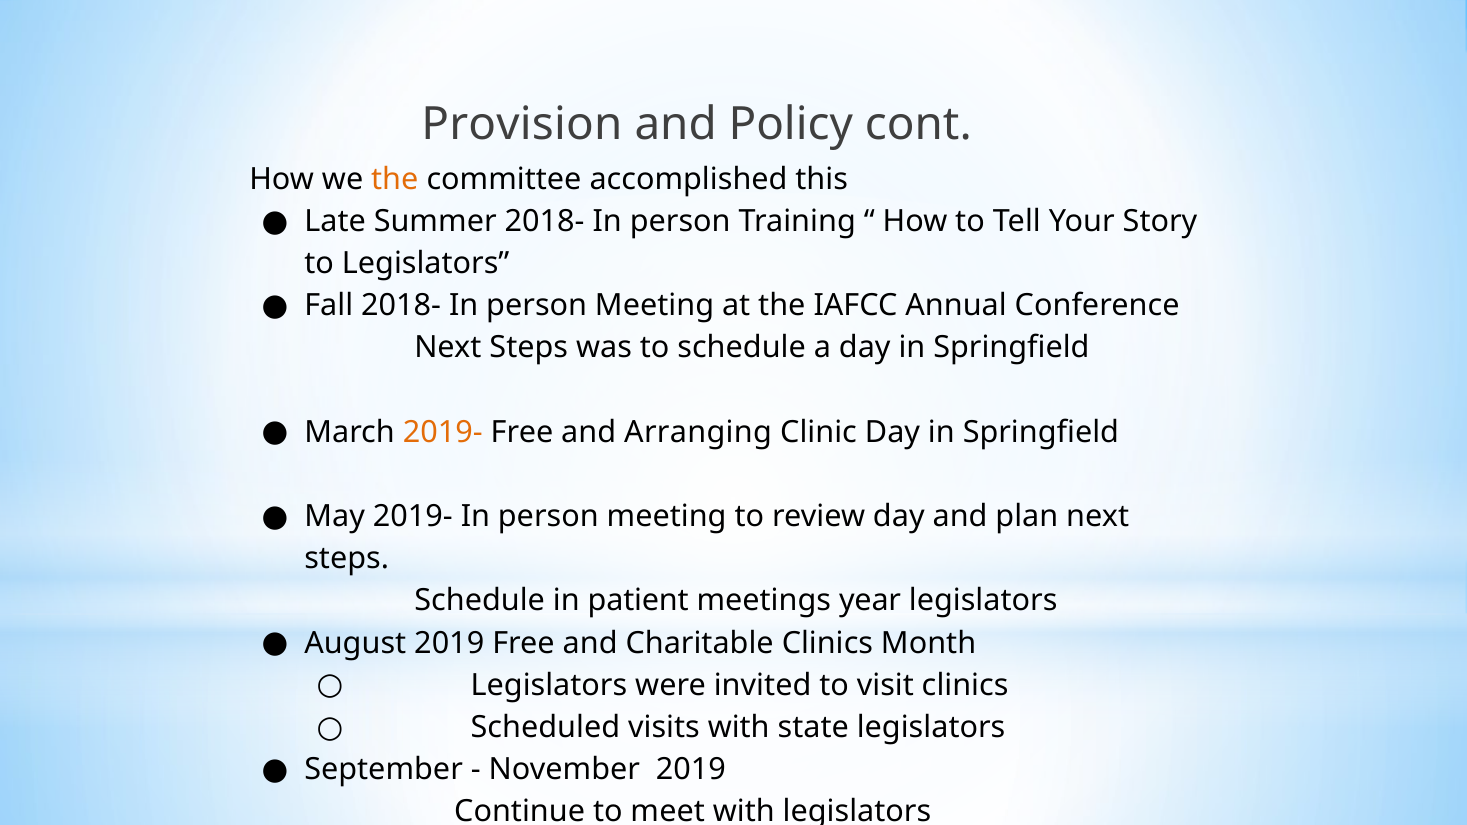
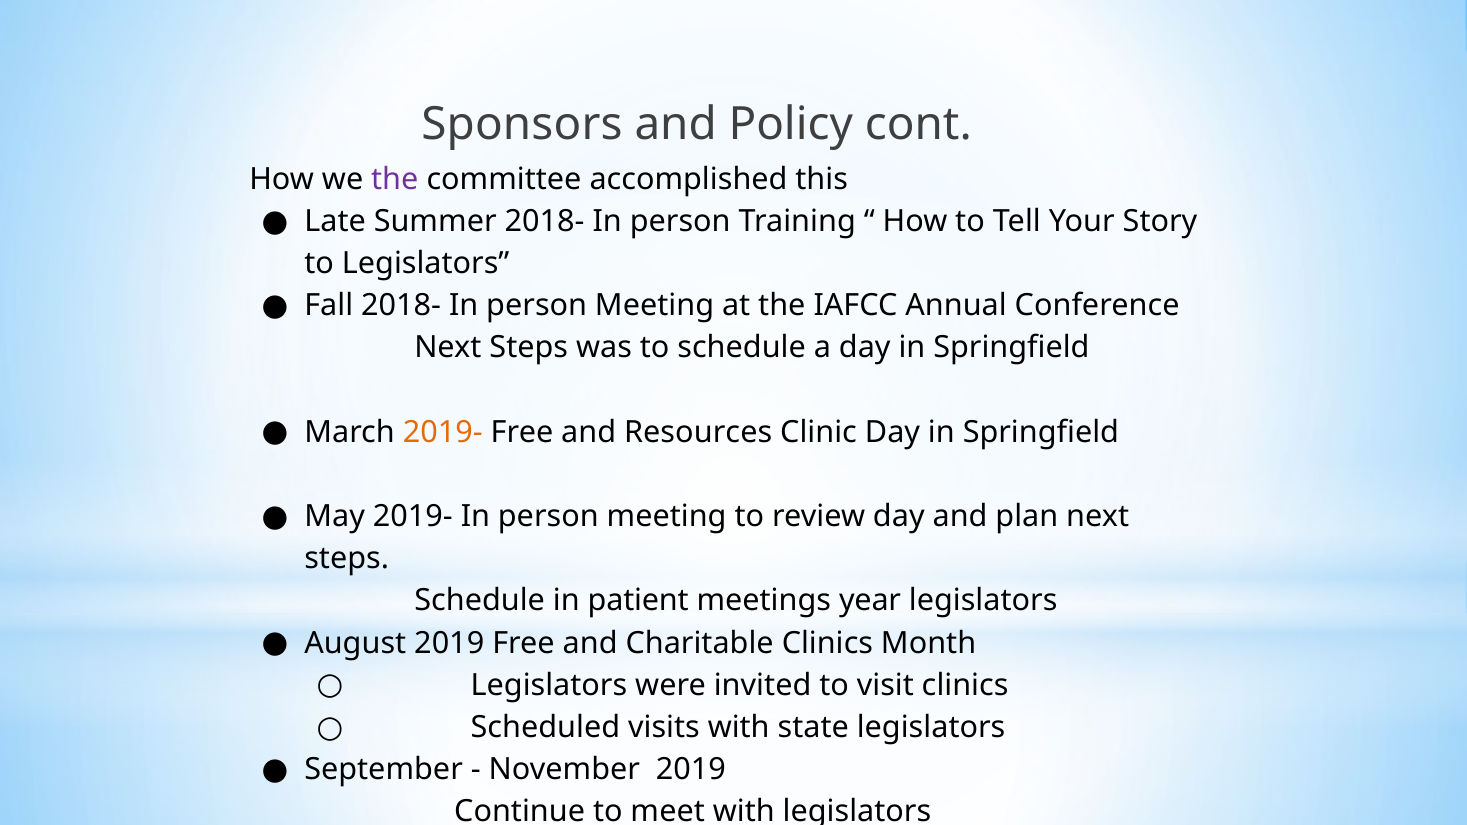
Provision: Provision -> Sponsors (522, 124)
the colour: orange -> purple (395, 179)
Arranging: Arranging -> Resources (698, 432)
